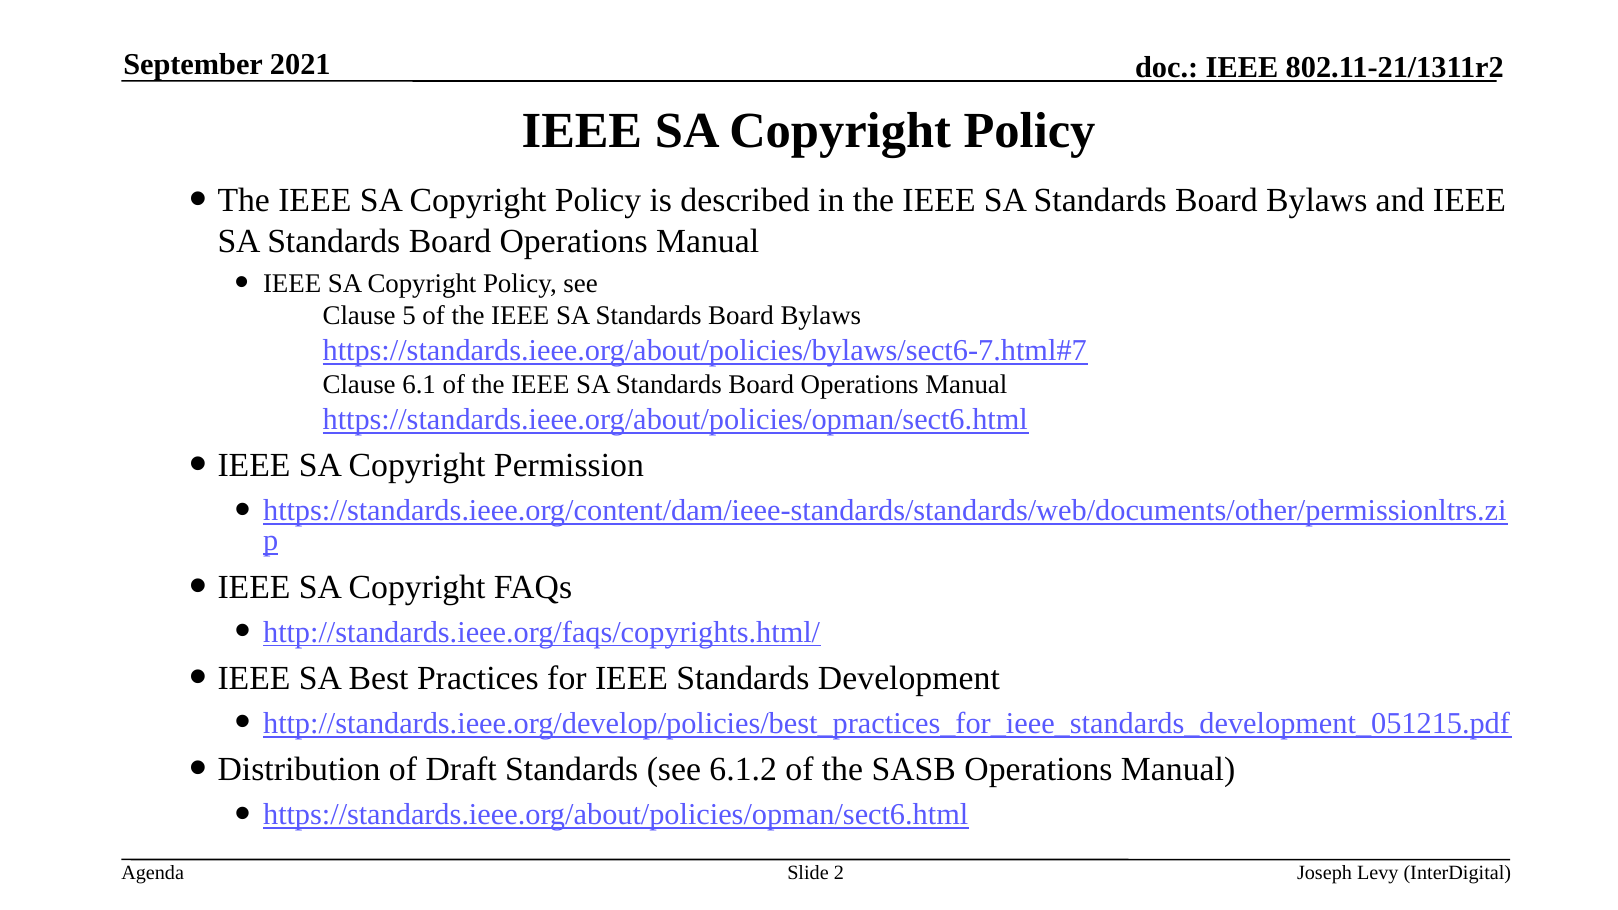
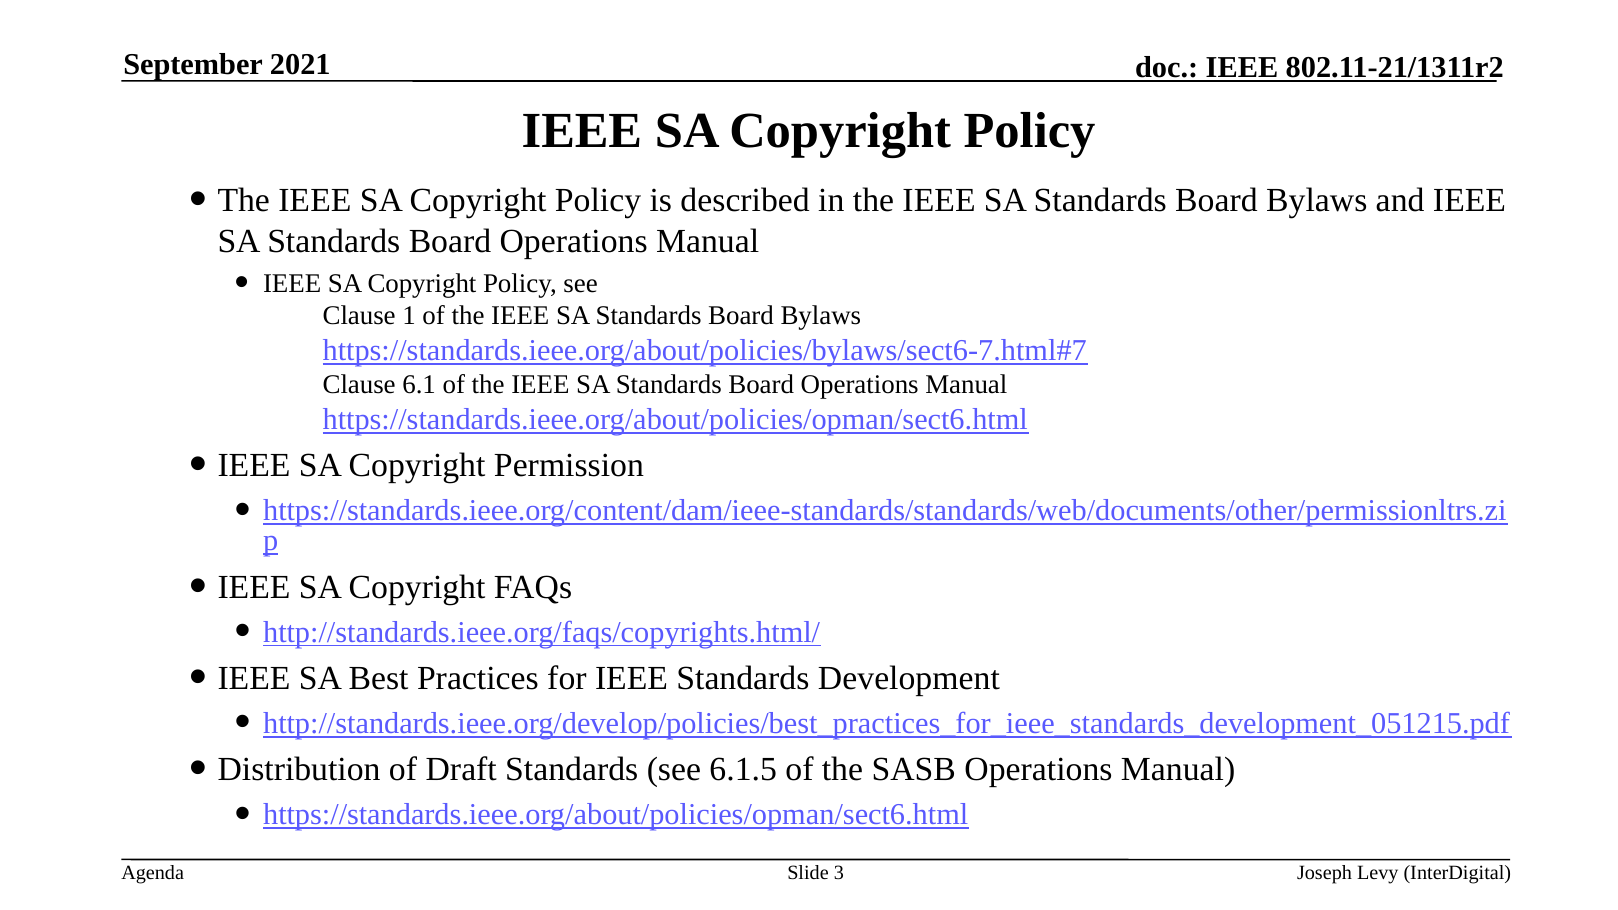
5: 5 -> 1 (409, 316)
6.1.2: 6.1.2 -> 6.1.5 (743, 770)
2: 2 -> 3 (839, 873)
